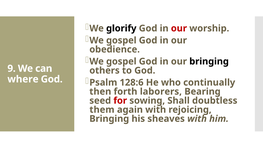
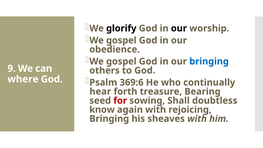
our colour: red -> black (179, 28)
bringing colour: black -> blue (209, 61)
128:6: 128:6 -> 369:6 (132, 82)
then: then -> hear (100, 92)
laborers: laborers -> treasure (161, 92)
them: them -> know (102, 110)
